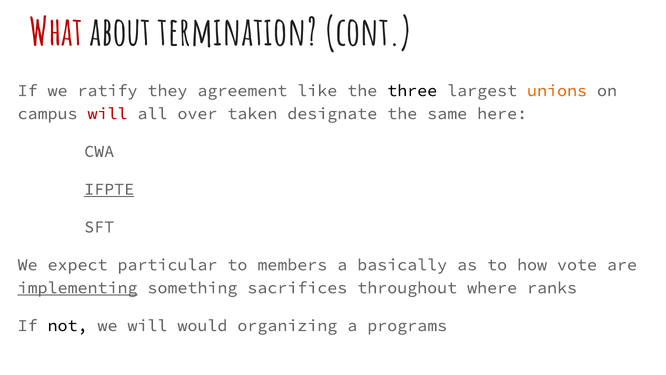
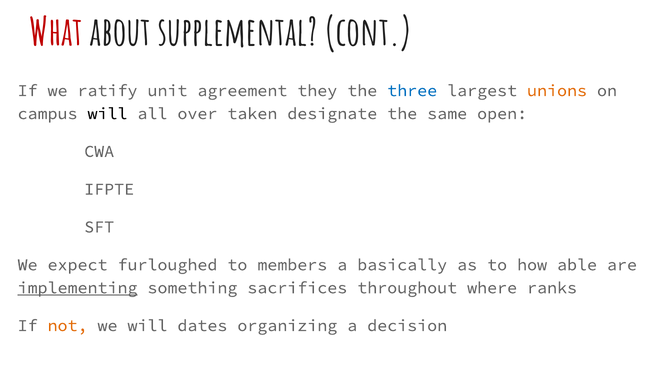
termination: termination -> supplemental (238, 33)
they: they -> unit (167, 91)
like: like -> they (317, 91)
three colour: black -> blue (412, 91)
will colour: red -> black (108, 113)
here: here -> open (502, 113)
IFPTE underline: present -> none (109, 189)
particular: particular -> furloughed (167, 265)
vote: vote -> able (577, 265)
not colour: black -> orange (68, 325)
would: would -> dates (202, 325)
programs: programs -> decision (407, 325)
